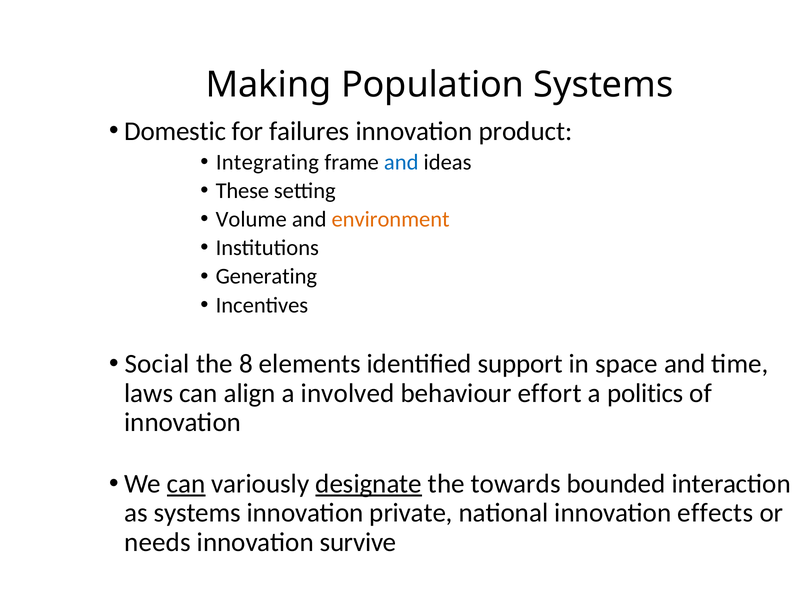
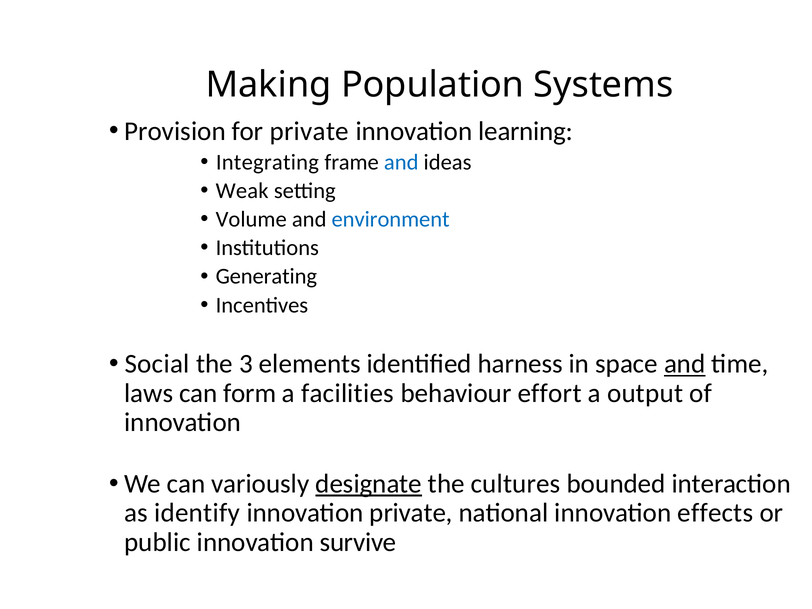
Domestic: Domestic -> Provision (175, 131)
for failures: failures -> private (309, 131)
product: product -> learning (526, 131)
These: These -> Weak (242, 191)
environment colour: orange -> blue (391, 219)
8: 8 -> 3 (246, 364)
support: support -> harness (520, 364)
and underline: none -> present (685, 364)
align: align -> form (250, 393)
involved: involved -> facilities (348, 393)
politics: politics -> output (645, 393)
can underline: present -> none (186, 484)
towards: towards -> cultures (516, 484)
as systems: systems -> identify (197, 513)
needs: needs -> public (158, 542)
